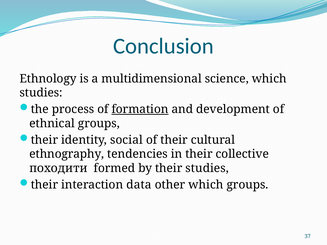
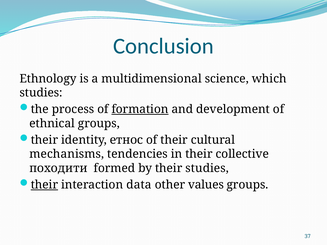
social: social -> етнос (126, 140)
ethnography: ethnography -> mechanisms (67, 154)
their underline: none -> present (44, 185)
other which: which -> values (206, 185)
